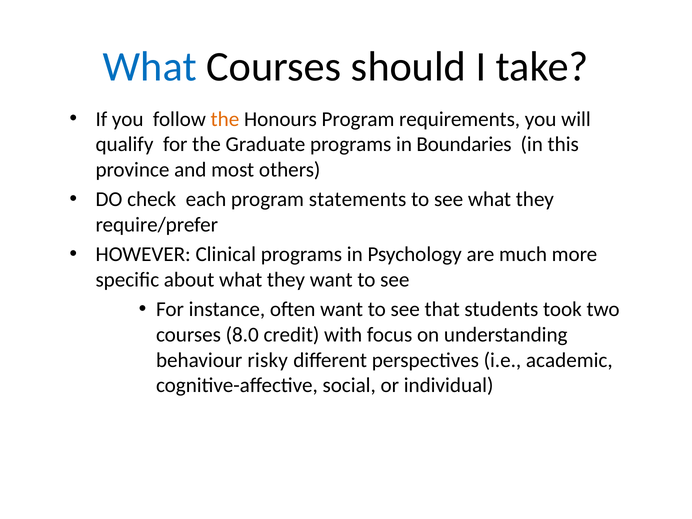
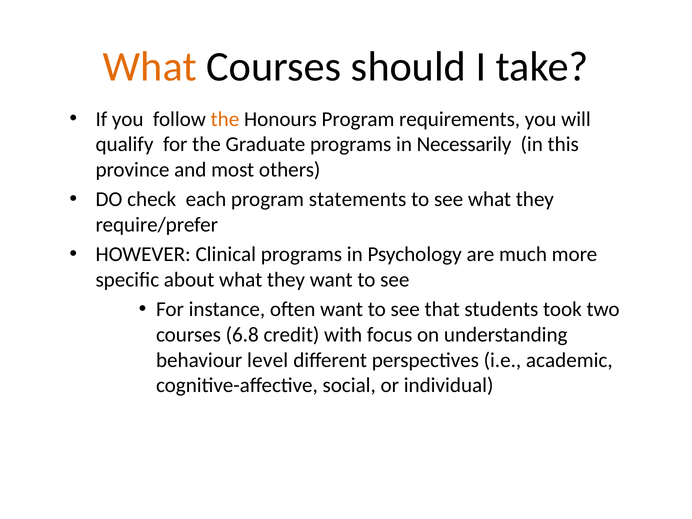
What colour: blue -> orange (150, 67)
Boundaries: Boundaries -> Necessarily (464, 144)
8.0: 8.0 -> 6.8 (242, 335)
risky: risky -> level (268, 360)
